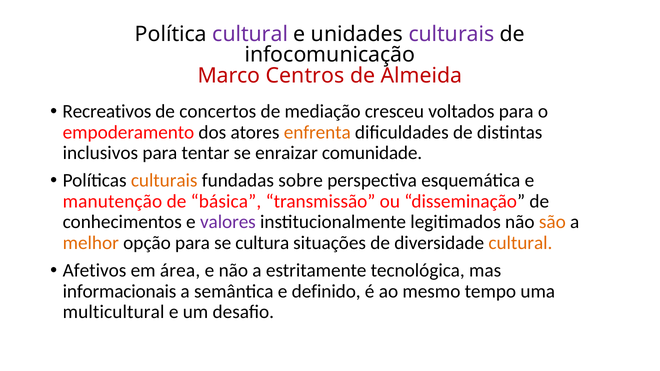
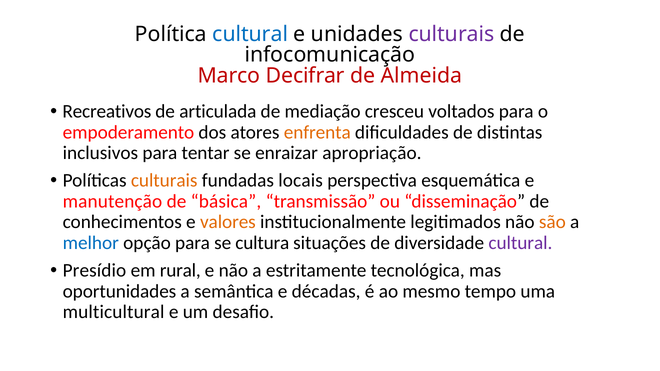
cultural colour: purple -> blue (250, 34)
Centros: Centros -> Decifrar (305, 76)
concertos: concertos -> articulada (218, 112)
comunidade: comunidade -> apropriação (372, 153)
sobre: sobre -> locais (301, 181)
valores colour: purple -> orange (228, 222)
melhor colour: orange -> blue (91, 243)
cultural colour: orange -> purple (520, 243)
Afetivos: Afetivos -> Presídio (94, 271)
área: área -> rural (180, 271)
informacionais: informacionais -> oportunidades (119, 291)
definido: definido -> décadas (326, 291)
